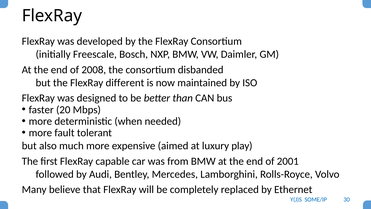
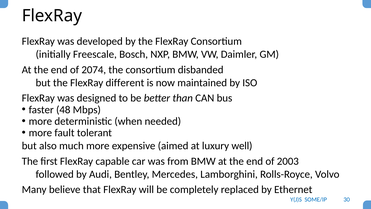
2008: 2008 -> 2074 (94, 70)
20: 20 -> 48 (63, 110)
play: play -> well (242, 146)
2001: 2001 -> 2003 (288, 161)
